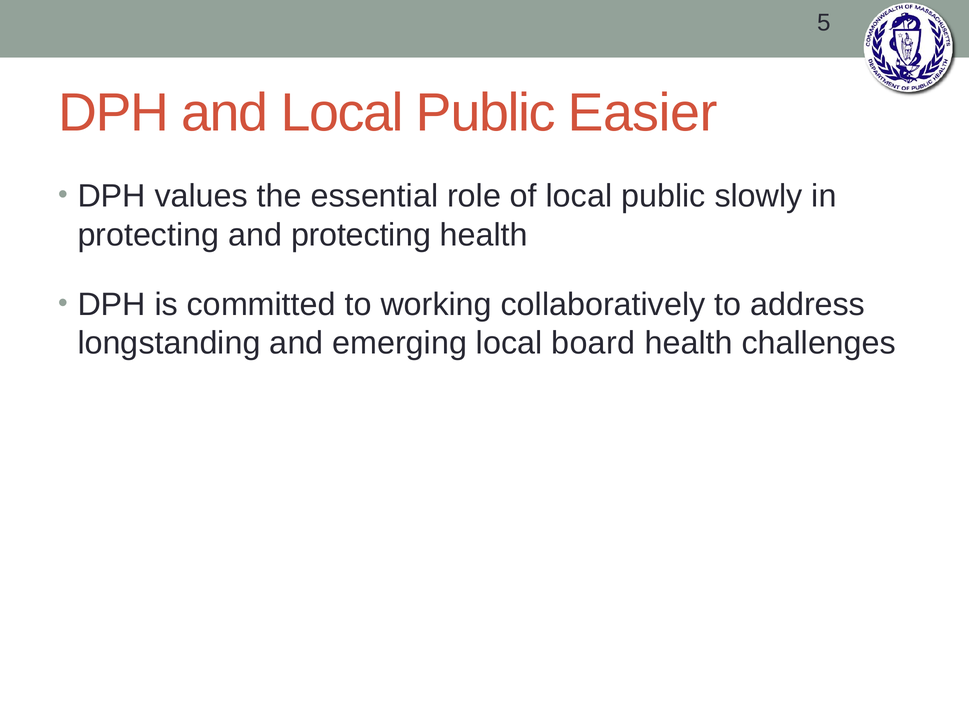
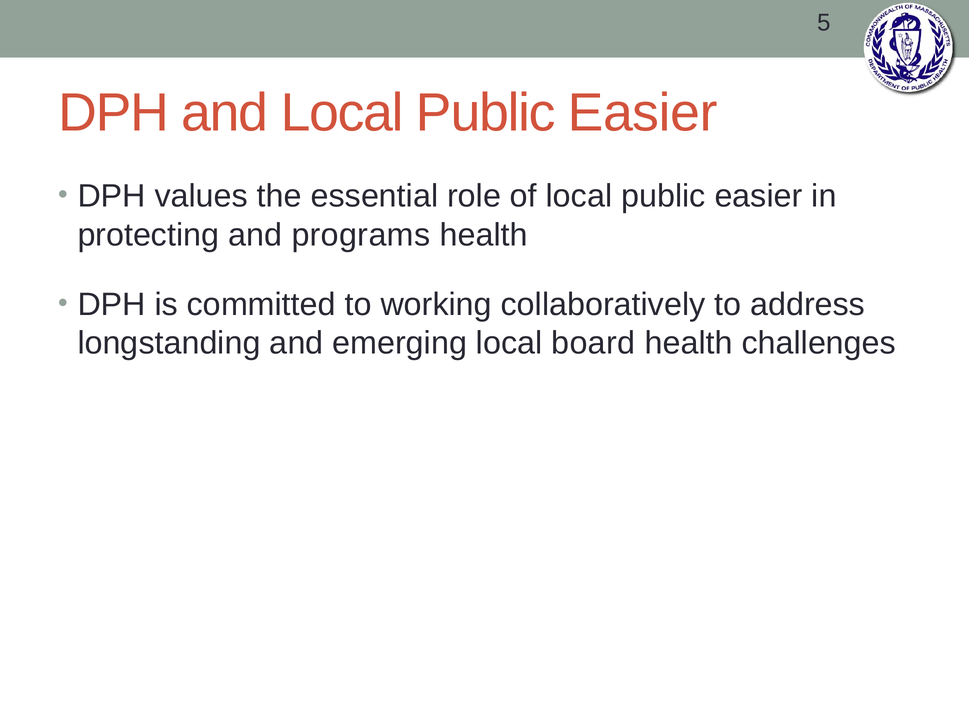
of local public slowly: slowly -> easier (759, 196)
and protecting: protecting -> programs (361, 235)
